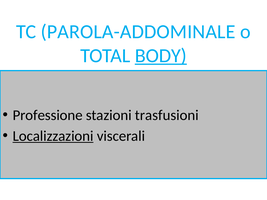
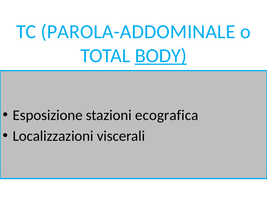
Professione: Professione -> Esposizione (48, 115)
trasfusioni: trasfusioni -> ecografica (167, 115)
Localizzazioni underline: present -> none (53, 136)
